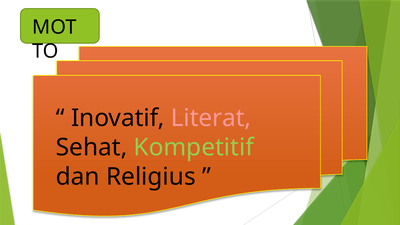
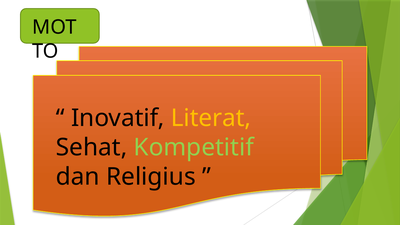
Literat colour: pink -> yellow (211, 118)
